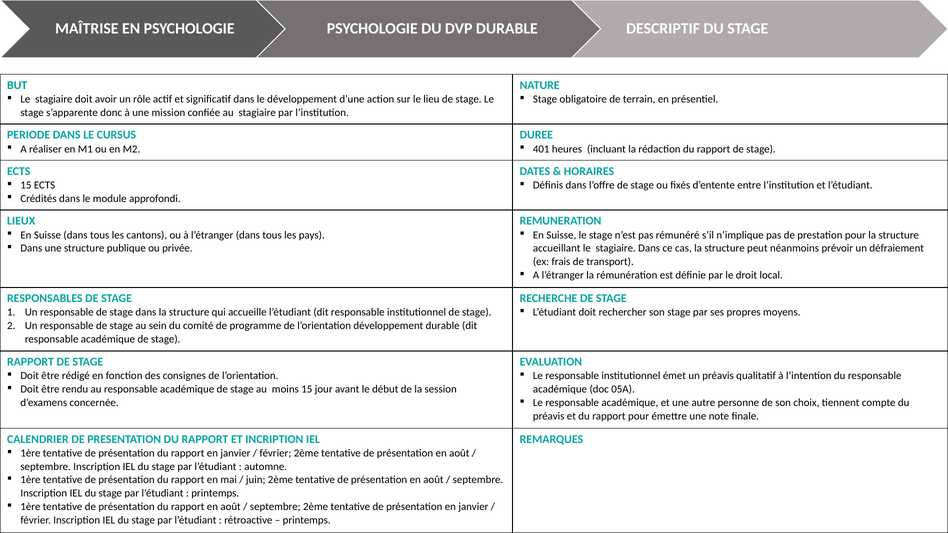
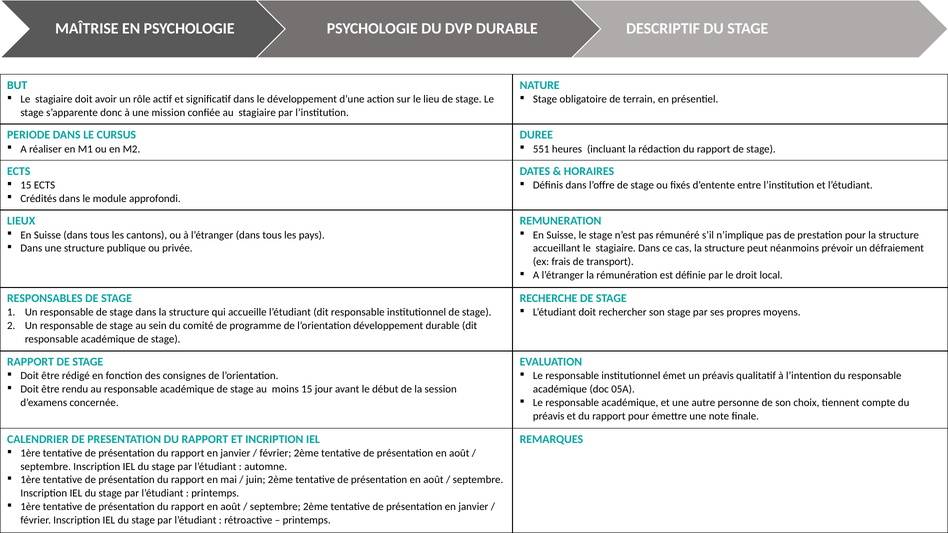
401: 401 -> 551 (541, 149)
